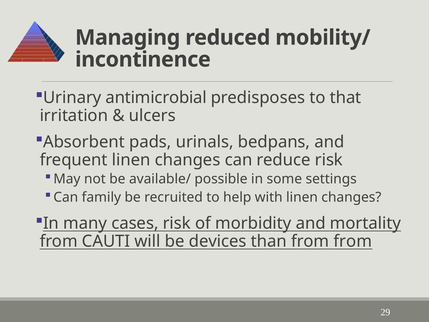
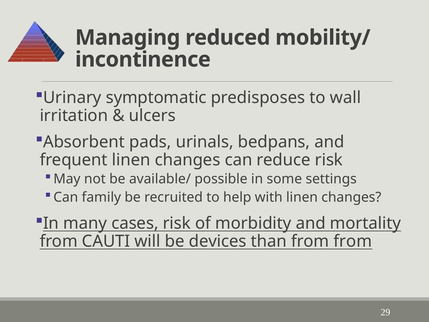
antimicrobial: antimicrobial -> symptomatic (156, 98)
that: that -> wall (345, 98)
